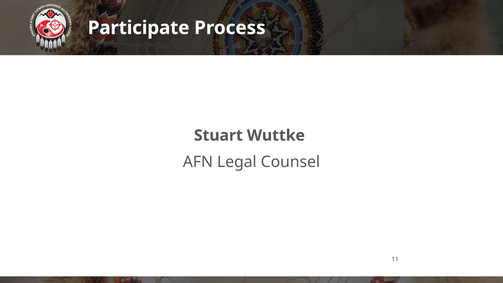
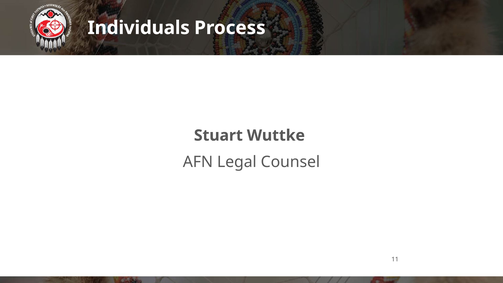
Participate: Participate -> Individuals (139, 28)
